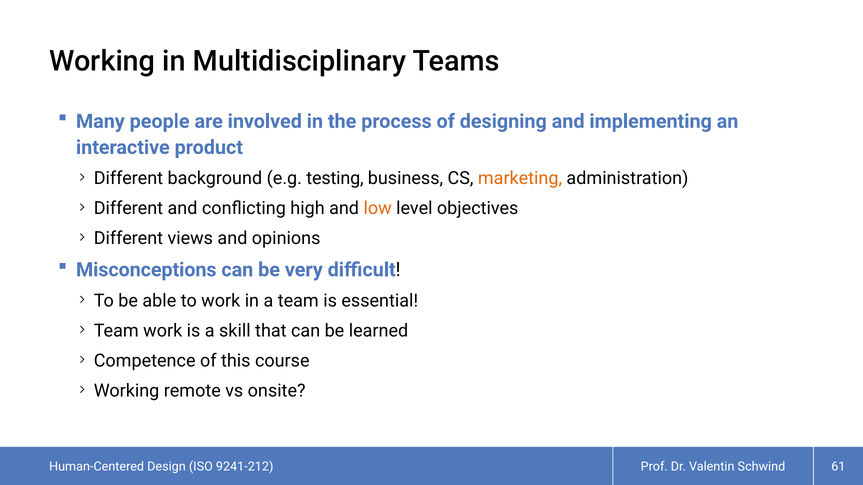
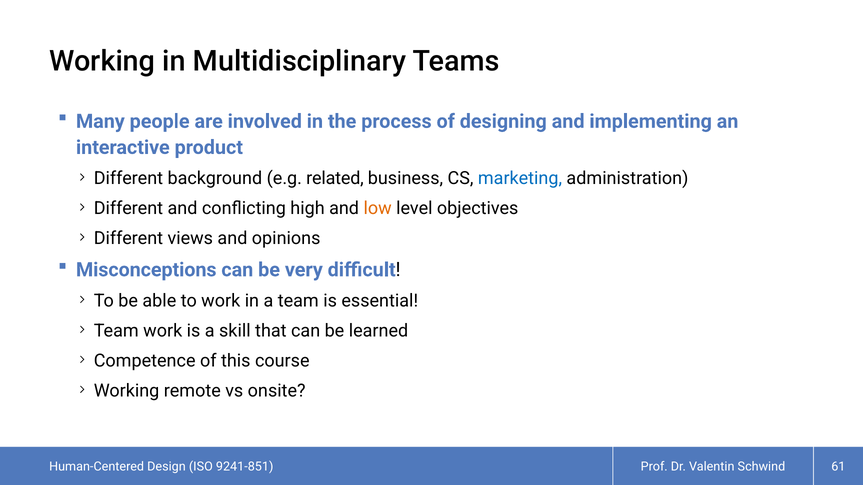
testing: testing -> related (335, 179)
marketing colour: orange -> blue (520, 179)
9241-212: 9241-212 -> 9241-851 (245, 467)
